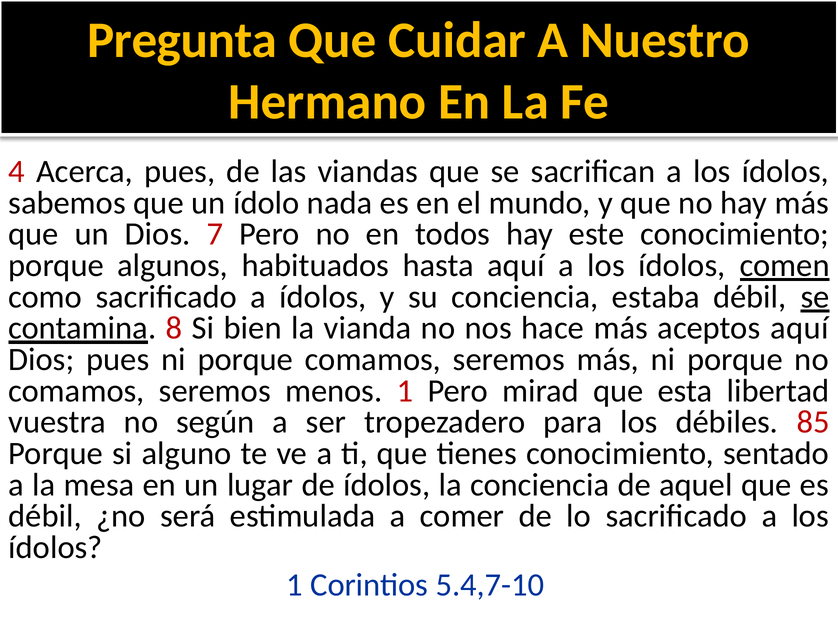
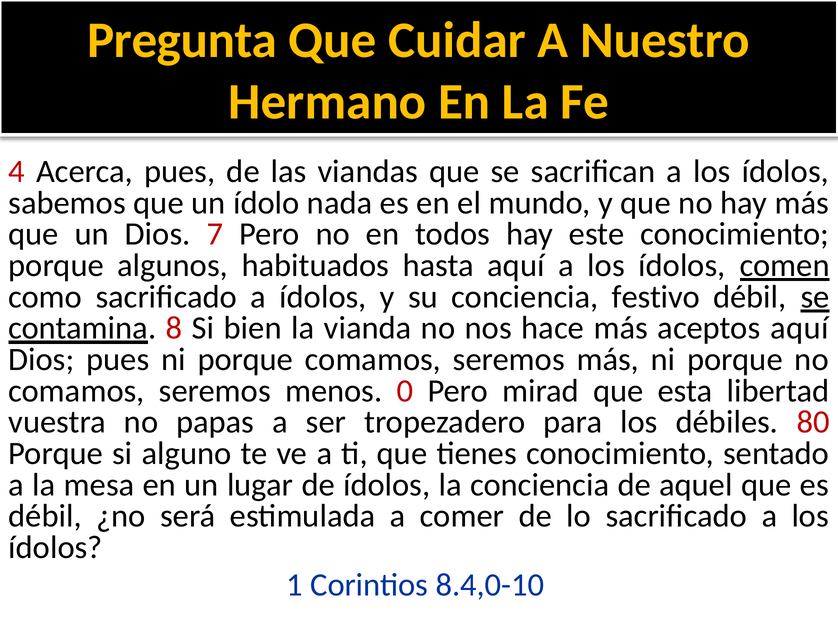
estaba: estaba -> festivo (656, 297)
menos 1: 1 -> 0 (405, 391)
según: según -> papas (215, 422)
85: 85 -> 80 (813, 422)
5.4,7-10: 5.4,7-10 -> 8.4,0-10 (490, 584)
